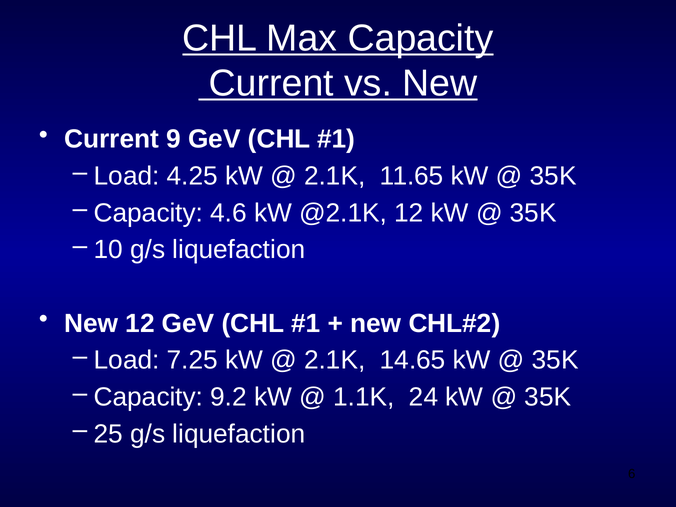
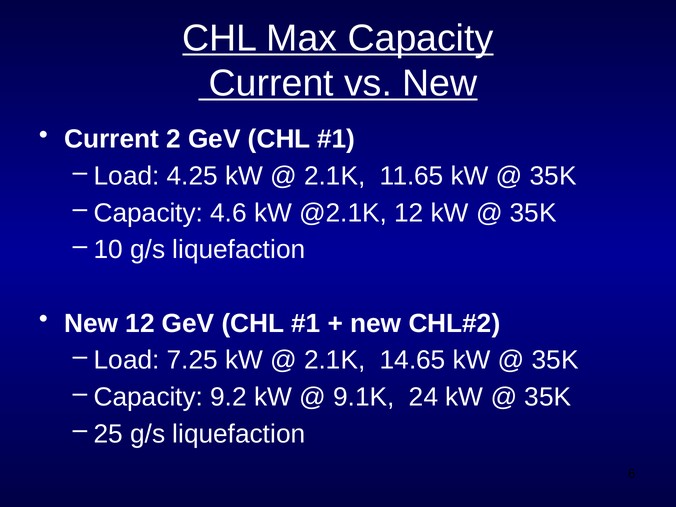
9: 9 -> 2 (174, 139)
1.1K: 1.1K -> 9.1K (364, 397)
